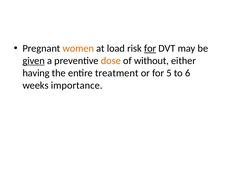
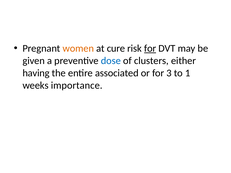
load: load -> cure (116, 48)
given underline: present -> none (34, 61)
dose colour: orange -> blue (111, 61)
without: without -> clusters (151, 61)
treatment: treatment -> associated (117, 73)
5: 5 -> 3 (169, 73)
6: 6 -> 1 (188, 73)
